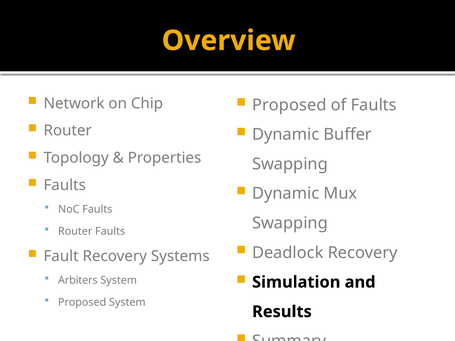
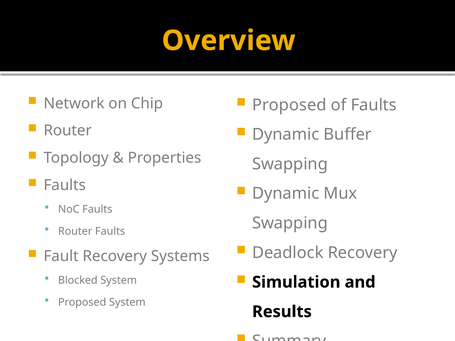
Arbiters: Arbiters -> Blocked (78, 281)
